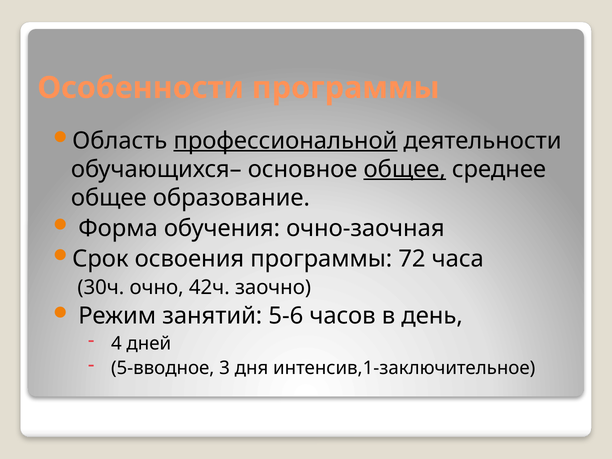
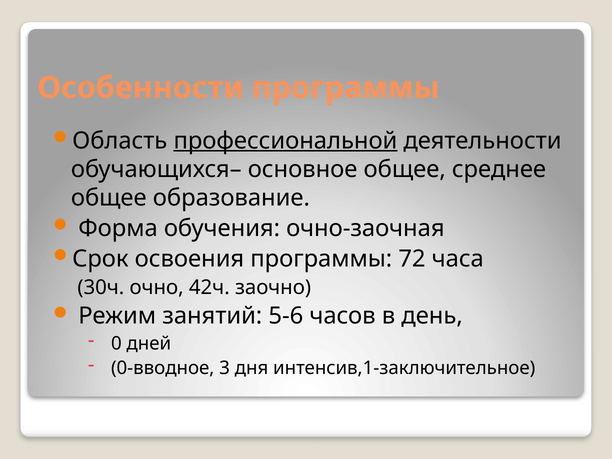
общее underline: present -> none (405, 169)
4: 4 -> 0 (116, 343)
5-вводное: 5-вводное -> 0-вводное (163, 368)
